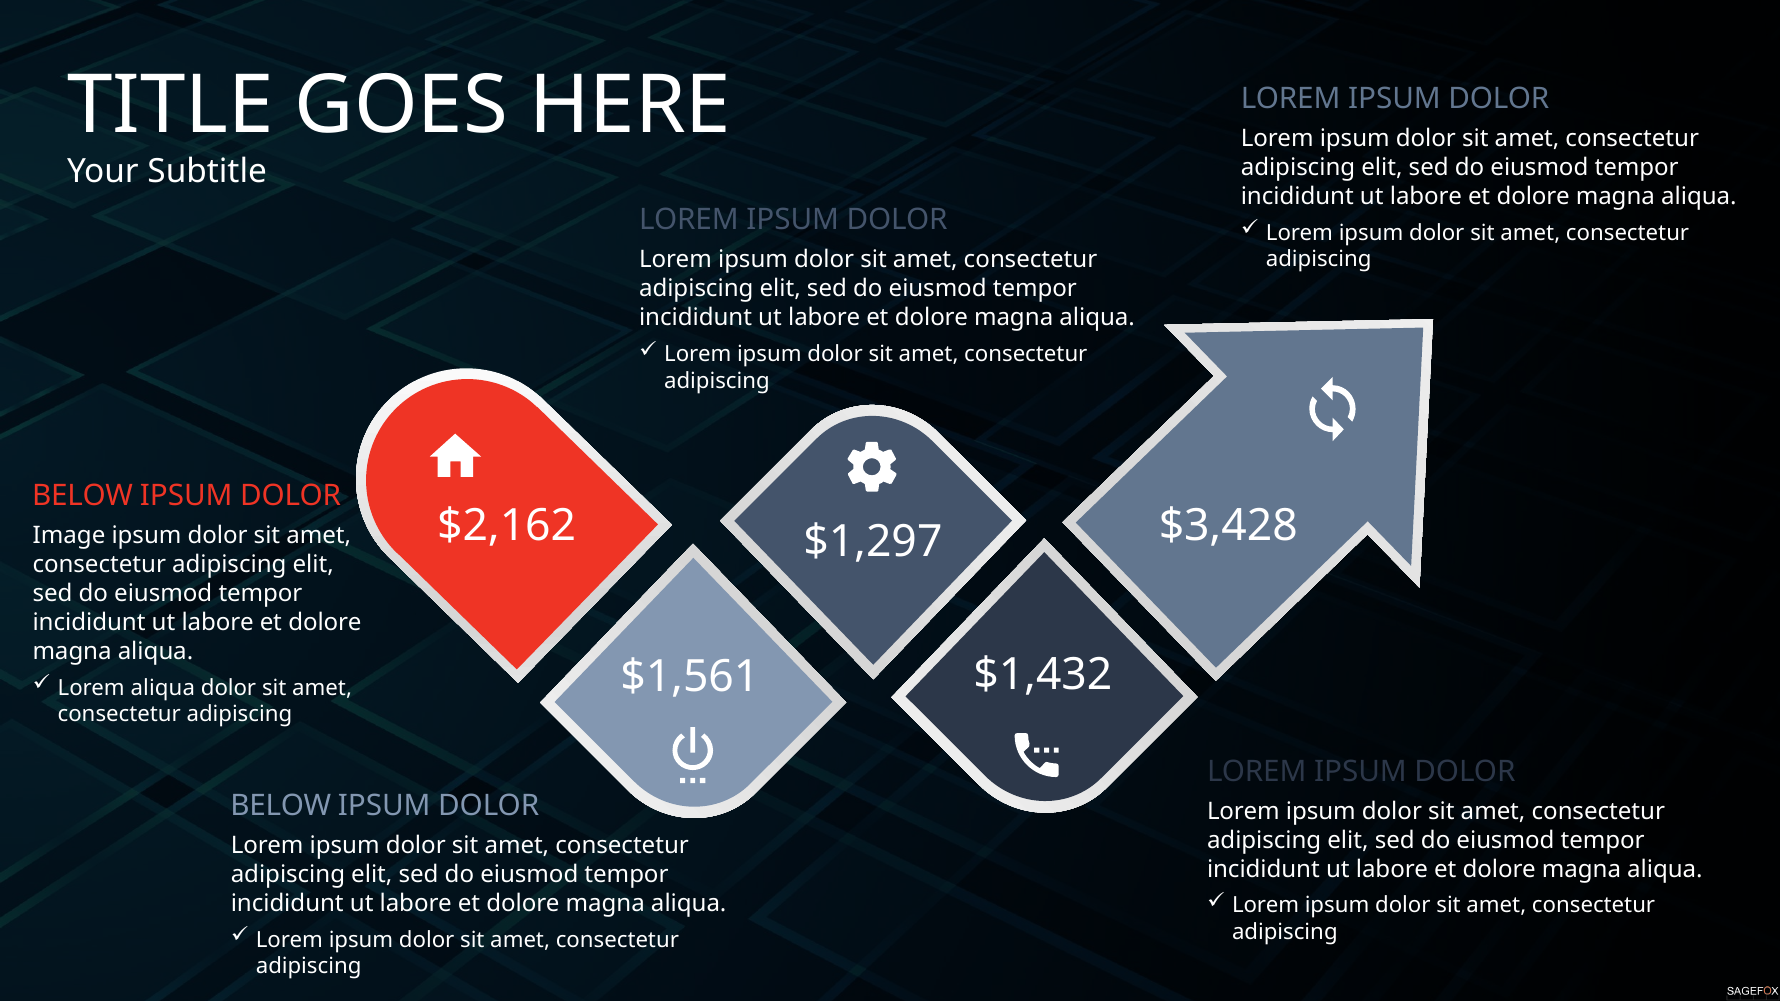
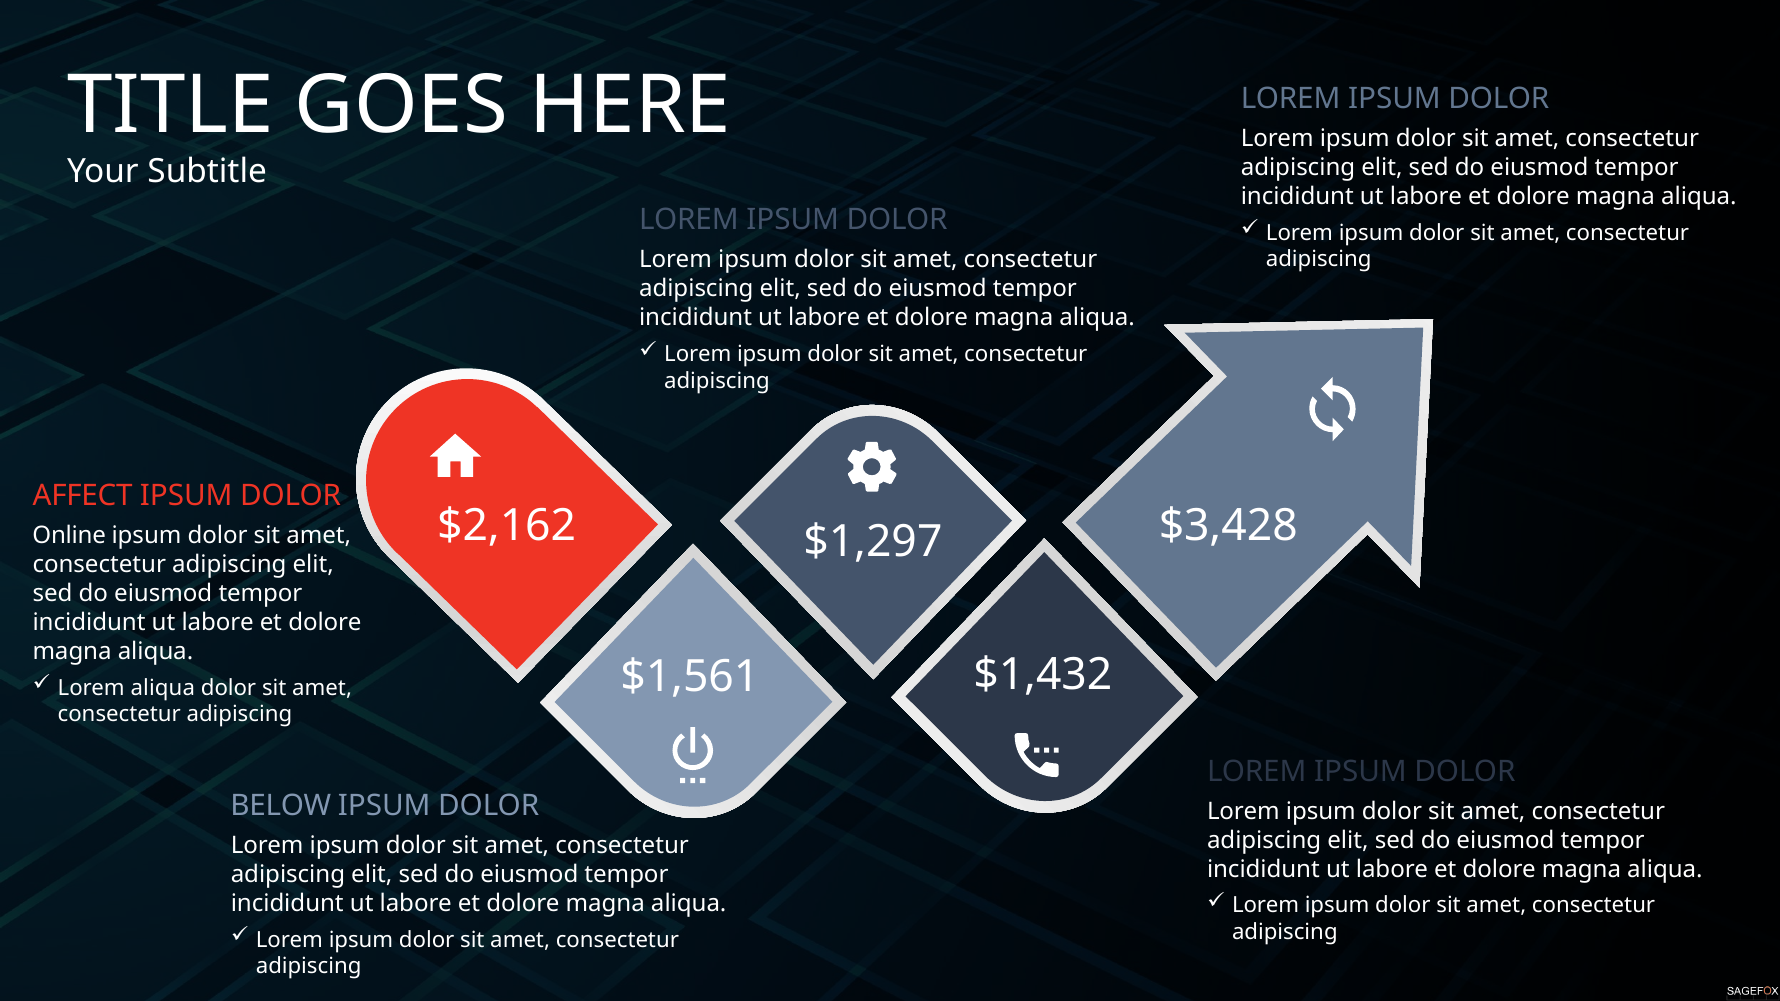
BELOW: BELOW -> AFFECT (83, 496)
Image: Image -> Online (69, 536)
